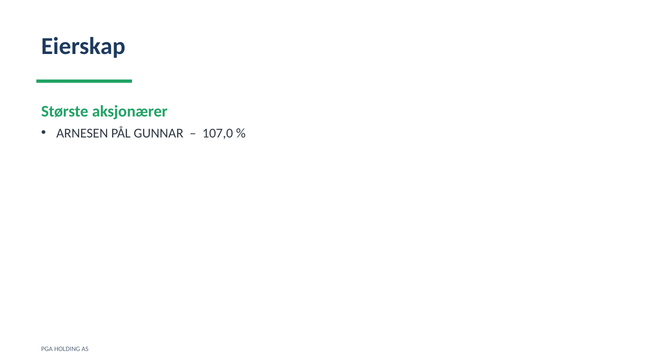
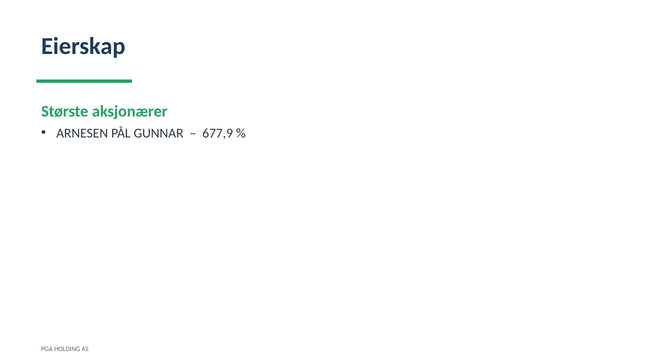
107,0: 107,0 -> 677,9 (218, 133)
